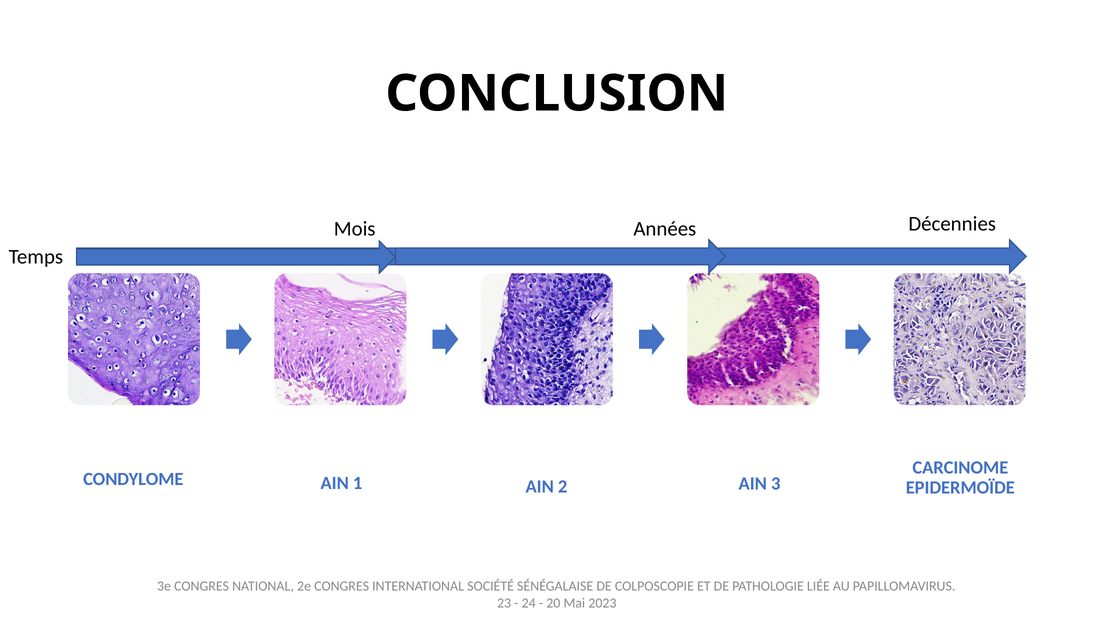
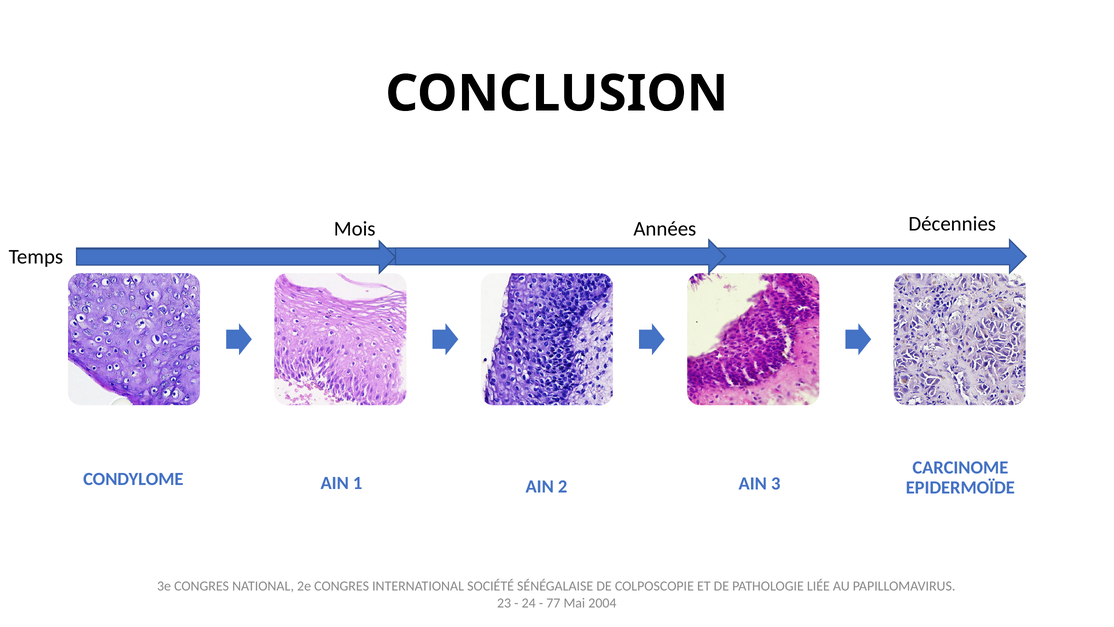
20: 20 -> 77 (553, 603)
2023: 2023 -> 2004 (602, 603)
